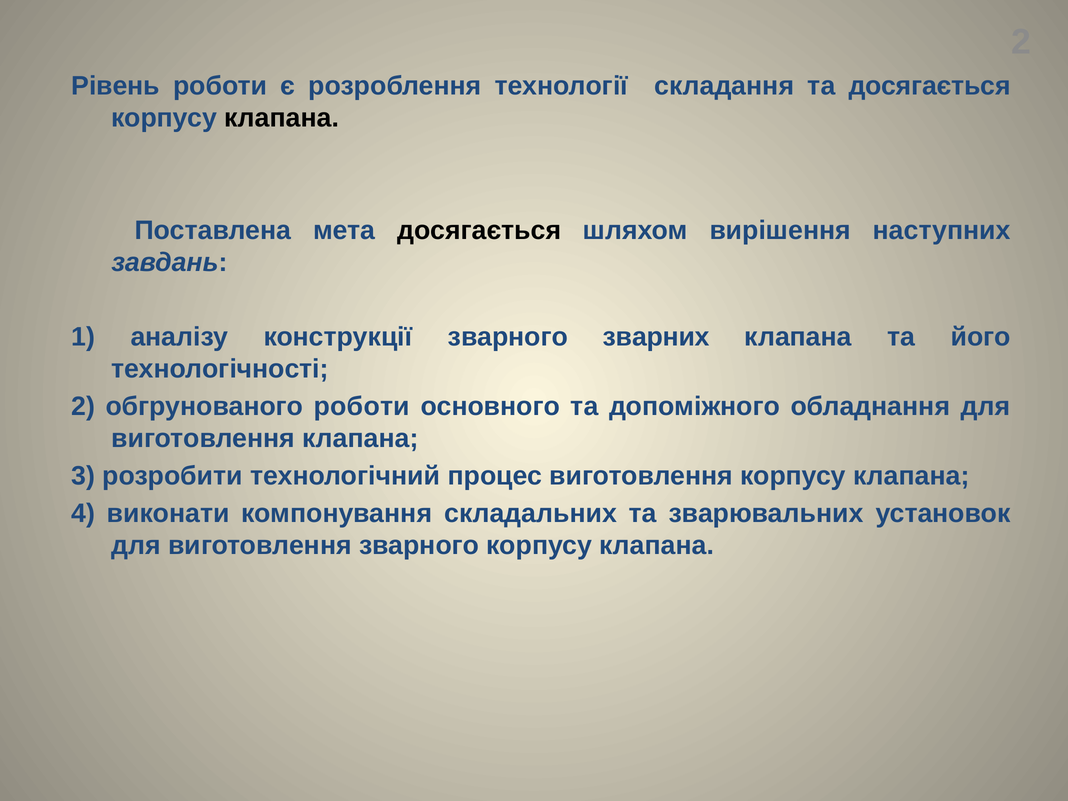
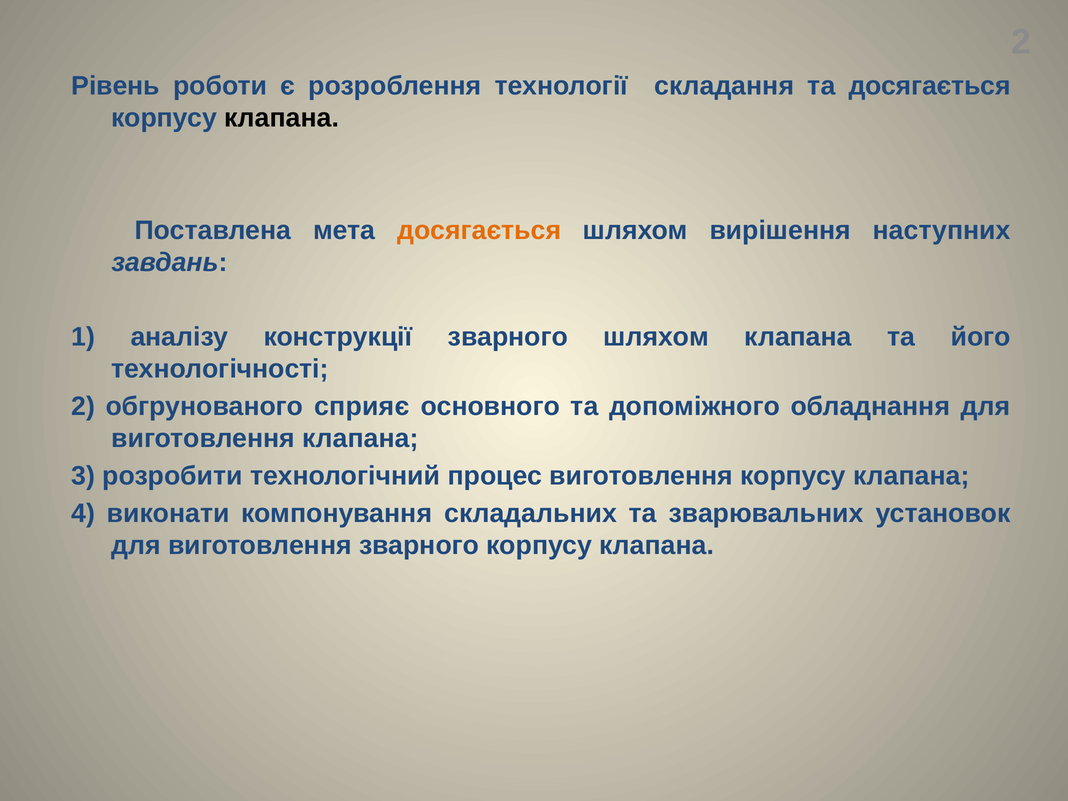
досягається colour: black -> orange (479, 230)
зварного зварних: зварних -> шляхом (656, 337)
обгрунованого роботи: роботи -> сприяє (362, 406)
